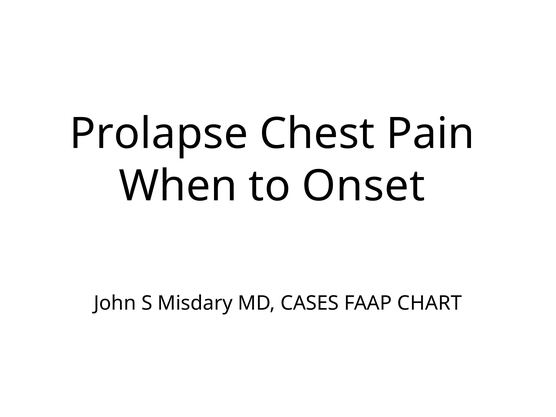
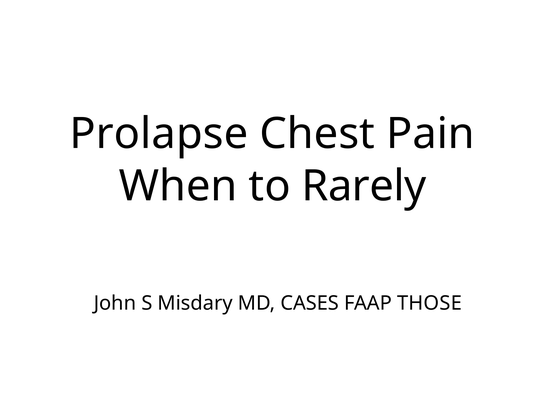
Onset: Onset -> Rarely (364, 186)
CHART: CHART -> THOSE (430, 303)
